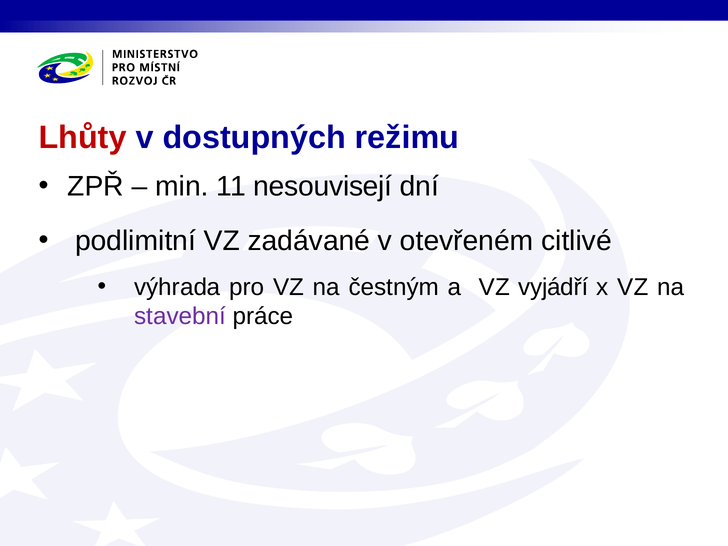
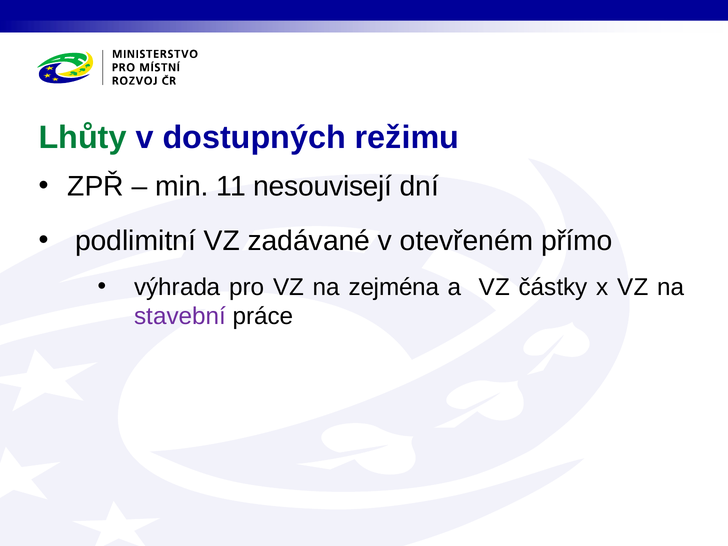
Lhůty colour: red -> green (83, 138)
citlivé: citlivé -> přímo (577, 241)
čestným: čestným -> zejména (394, 287)
vyjádří: vyjádří -> částky (553, 287)
